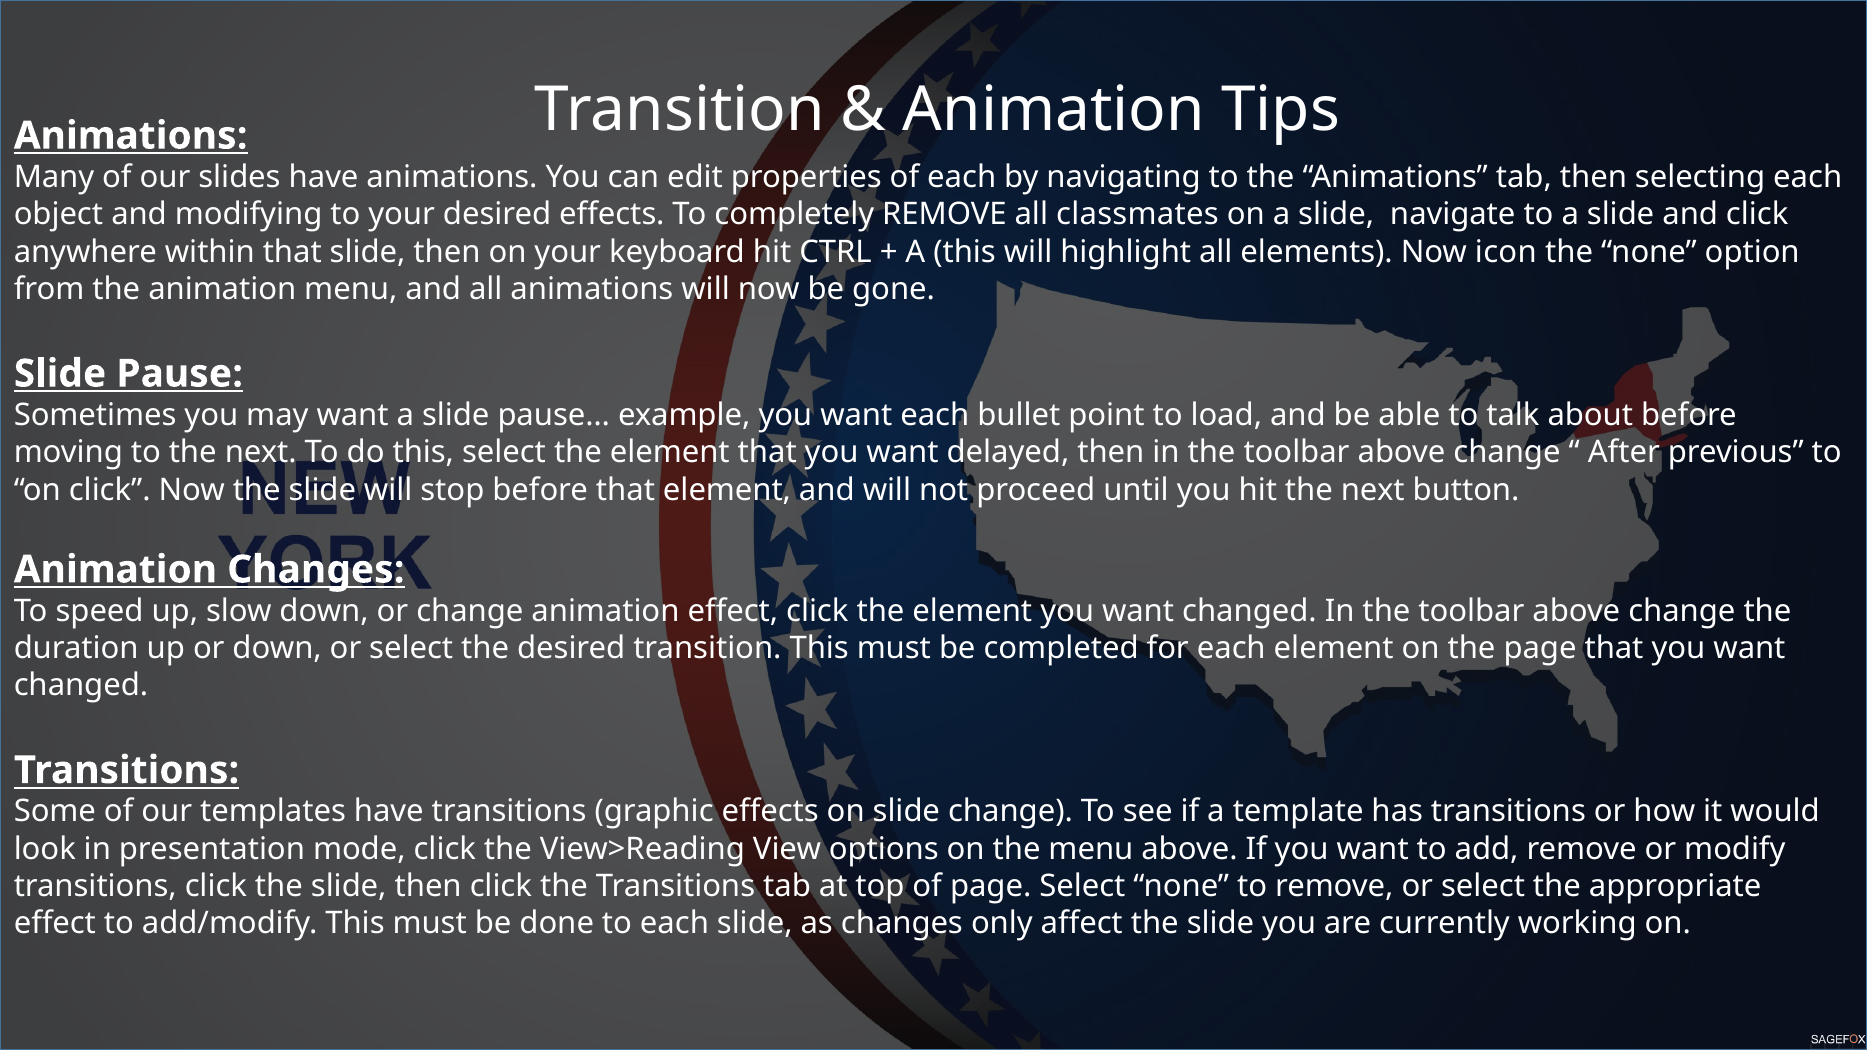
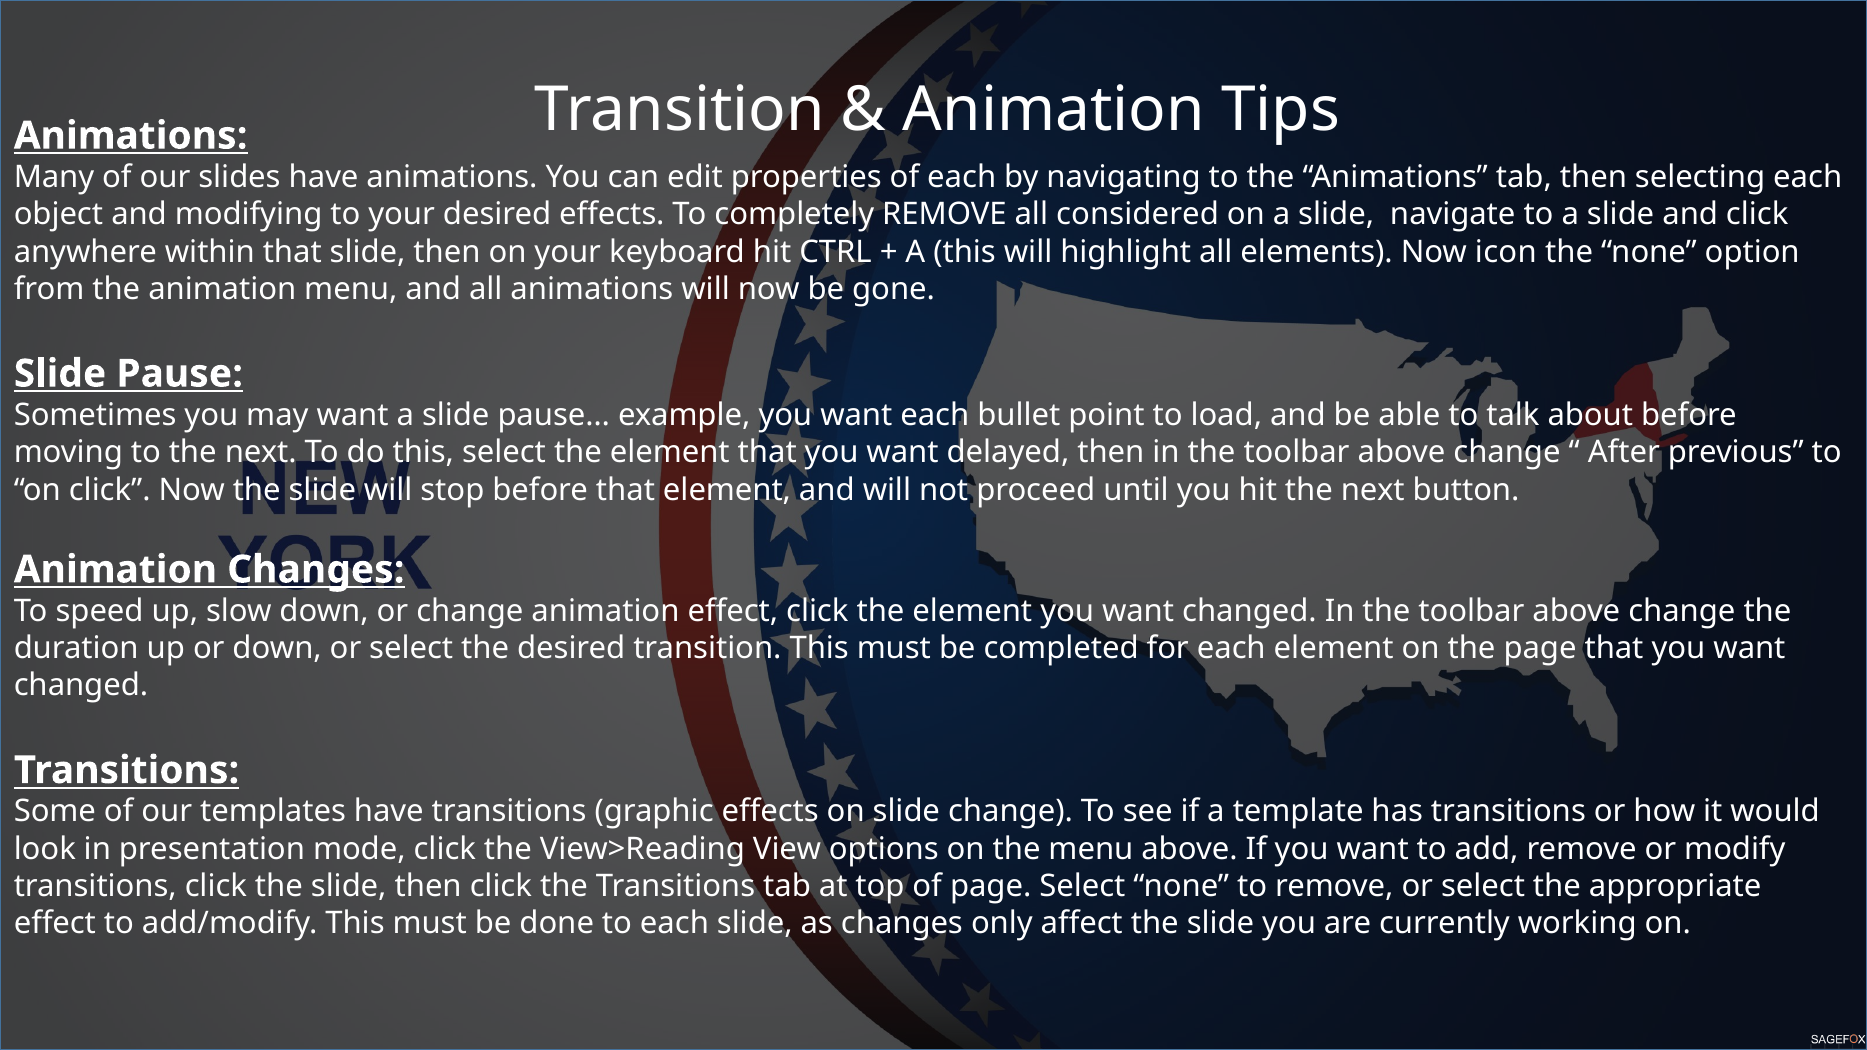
classmates: classmates -> considered (1138, 215)
